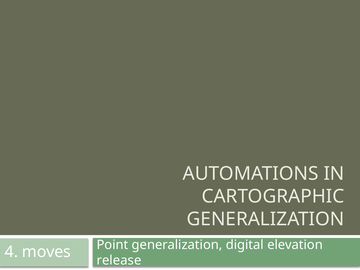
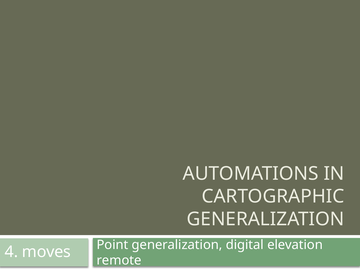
release: release -> remote (119, 260)
